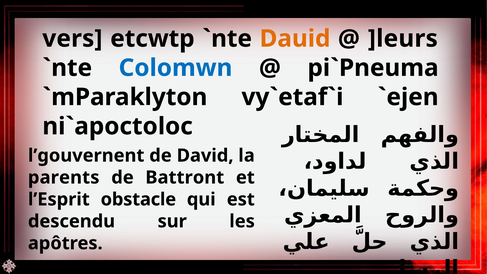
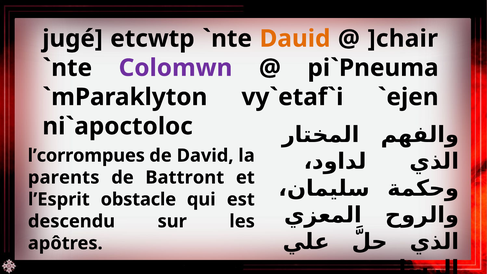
vers: vers -> jugé (73, 39)
]leurs: ]leurs -> ]chair (403, 39)
Colomwn colour: blue -> purple (176, 68)
l’gouvernent: l’gouvernent -> l’corrompues (86, 156)
